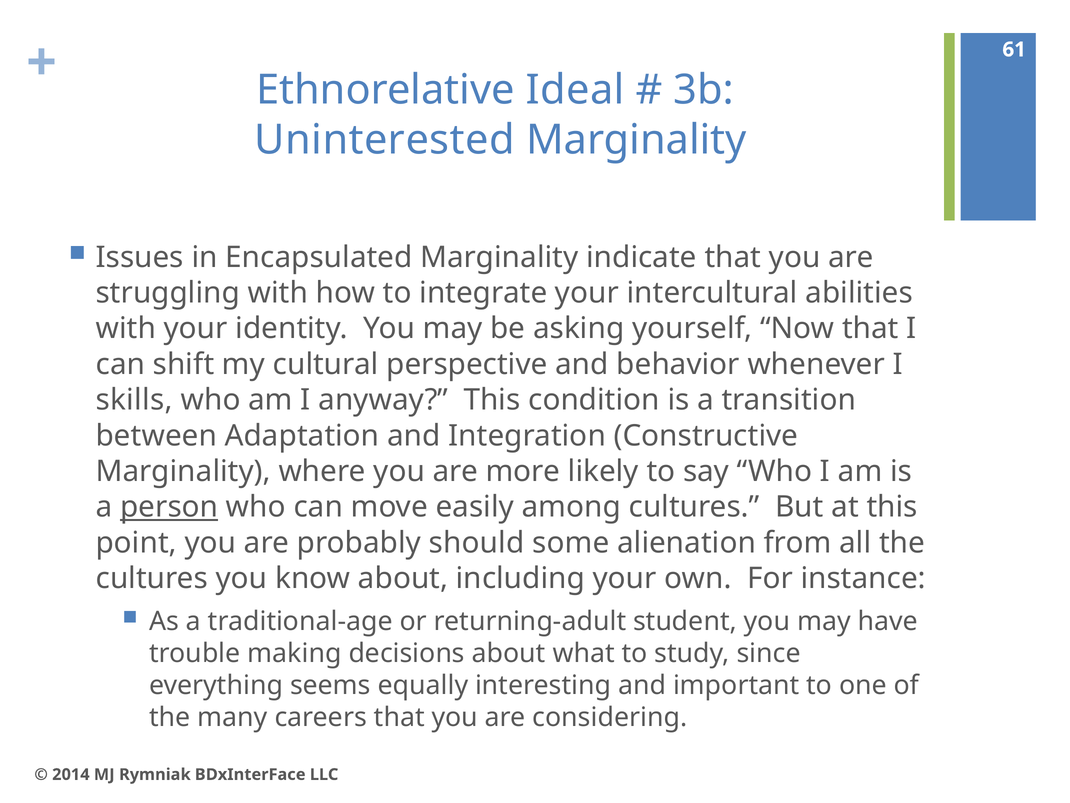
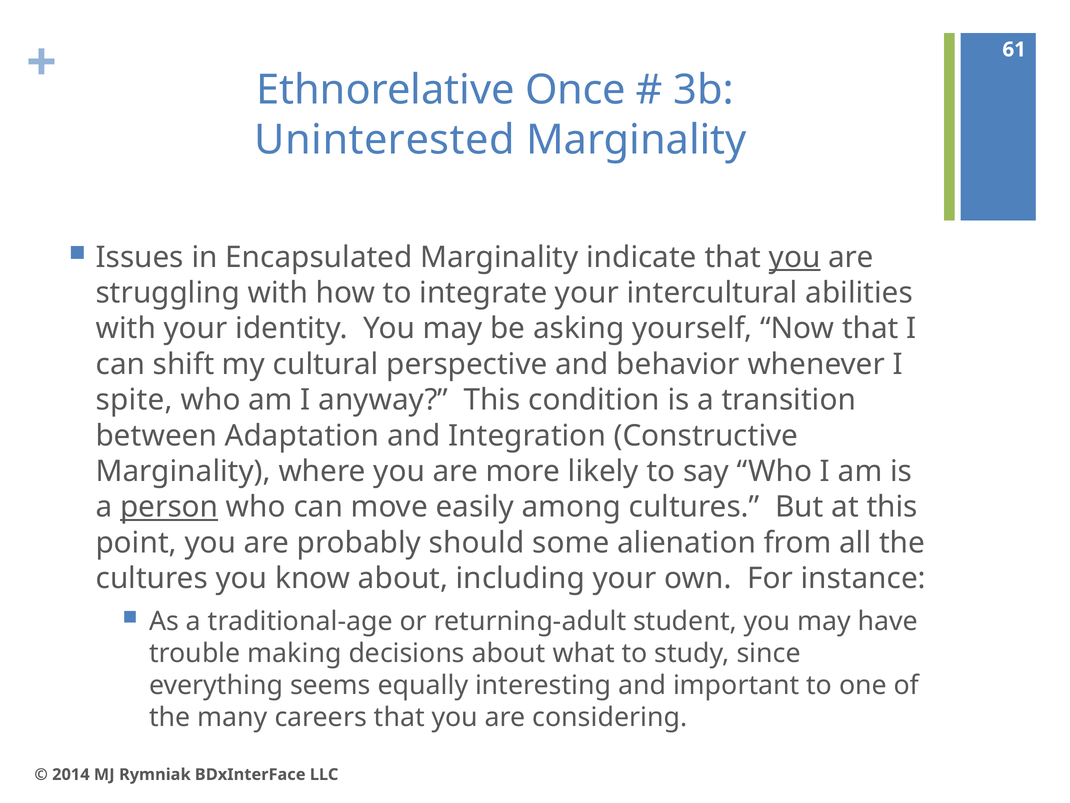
Ideal: Ideal -> Once (575, 90)
you underline: none -> present (795, 257)
skills: skills -> spite (134, 400)
